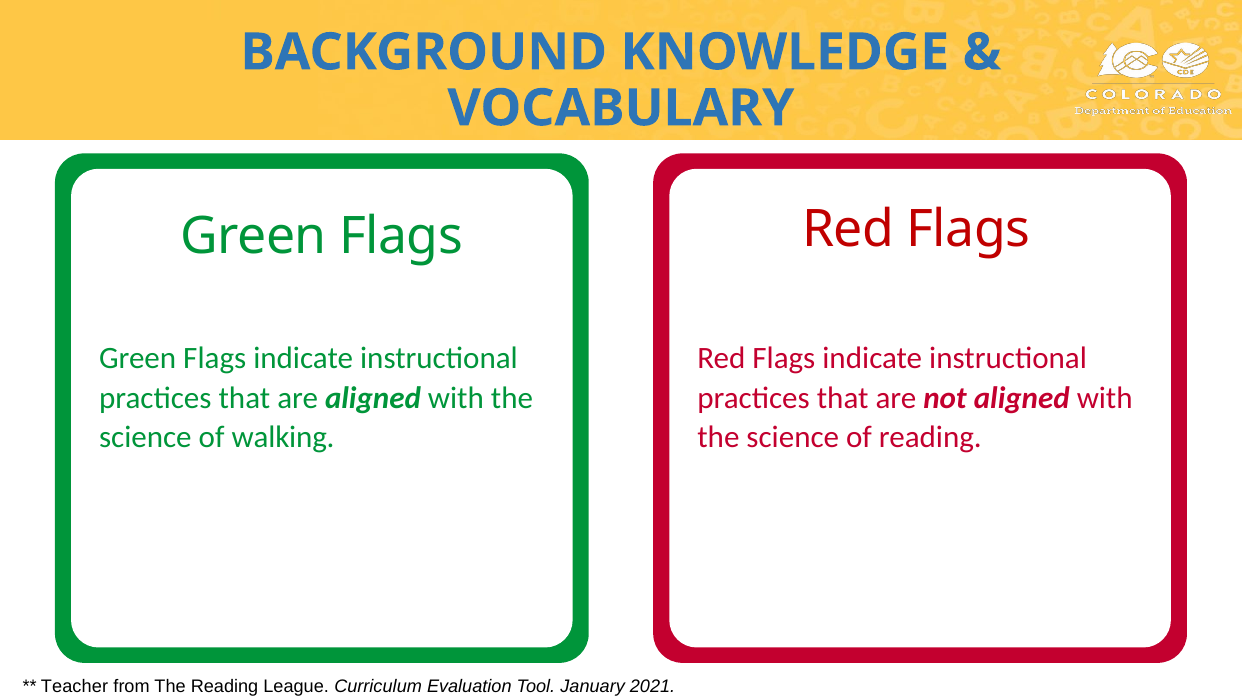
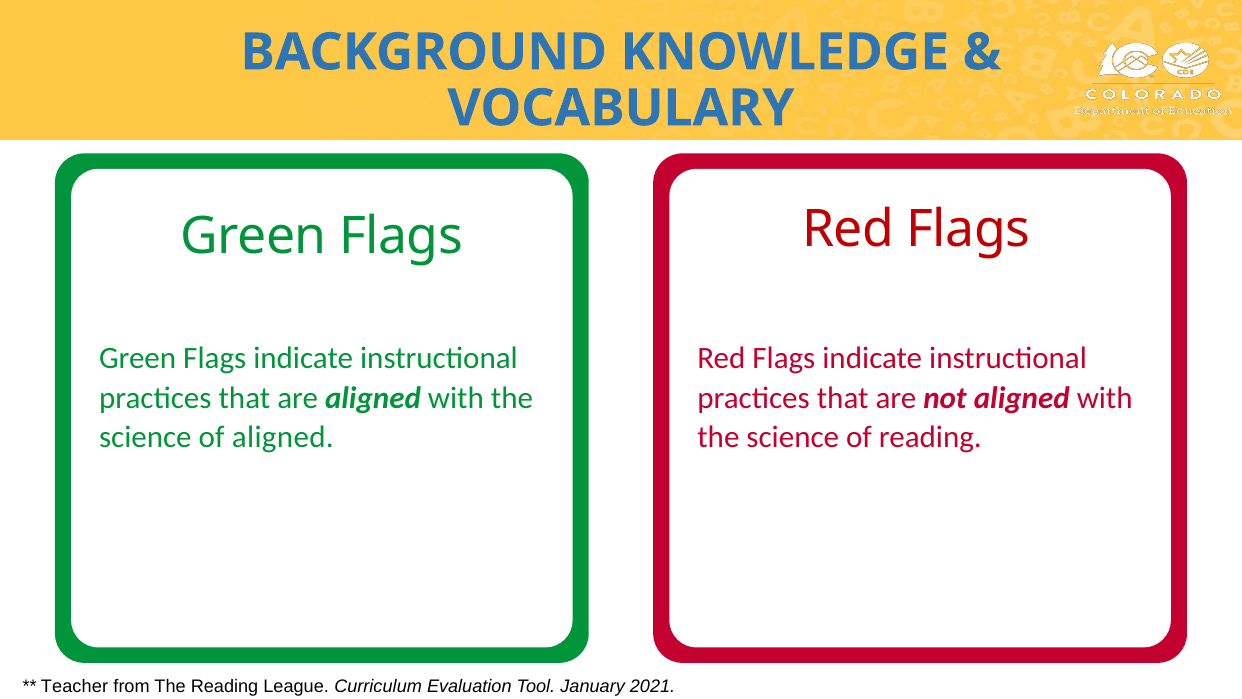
of walking: walking -> aligned (283, 437)
